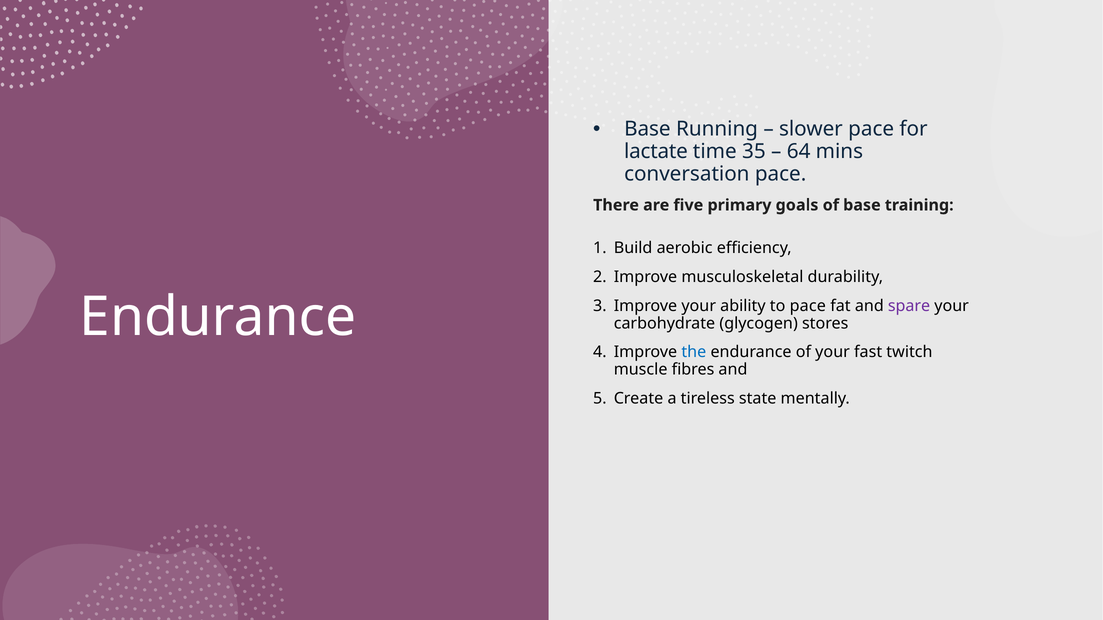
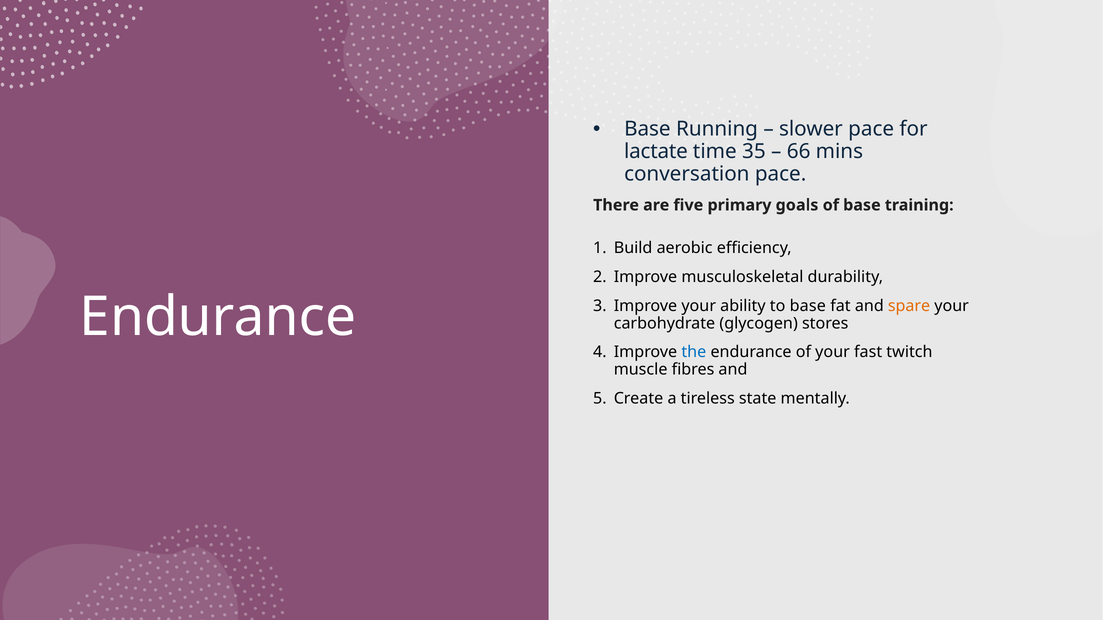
64: 64 -> 66 (799, 152)
to pace: pace -> base (808, 306)
spare colour: purple -> orange (909, 306)
